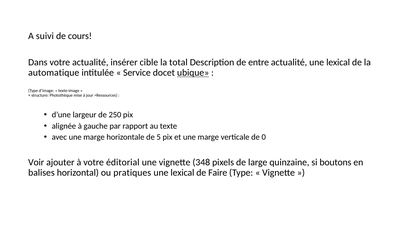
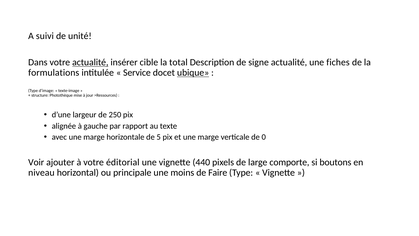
cours: cours -> unité (80, 36)
actualité underline: none -> present (90, 62)
entre: entre -> signe (259, 62)
actualité une lexical: lexical -> fiches (338, 62)
automatique: automatique -> formulations (54, 73)
348: 348 -> 440 (201, 162)
quinzaine: quinzaine -> comporte (289, 162)
balises: balises -> niveau (41, 172)
pratiques: pratiques -> principale (132, 172)
lexical: lexical -> moins (182, 172)
